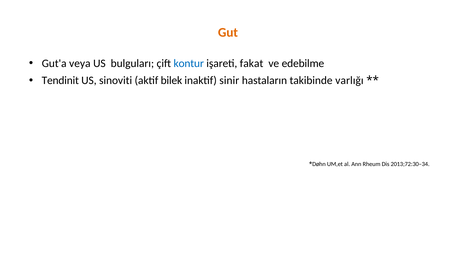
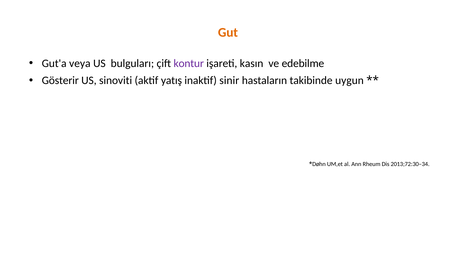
kontur colour: blue -> purple (189, 63)
fakat: fakat -> kasın (252, 63)
Tendinit: Tendinit -> Gösterir (60, 81)
bilek: bilek -> yatış (171, 81)
varlığı: varlığı -> uygun (349, 81)
